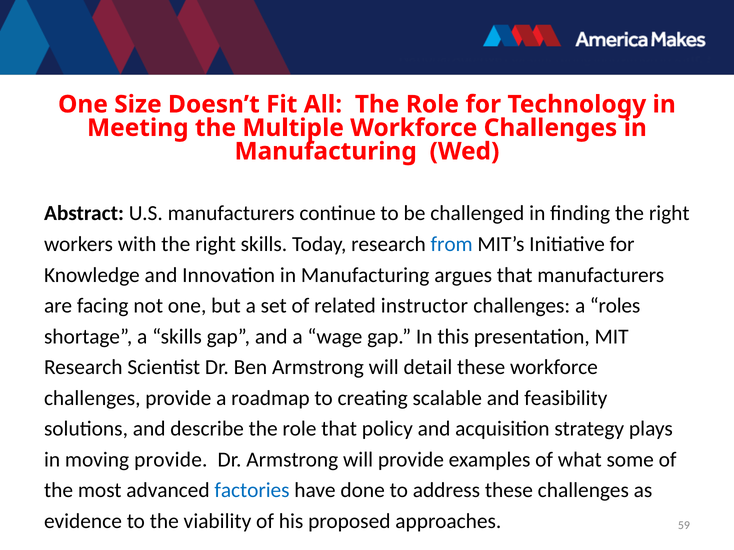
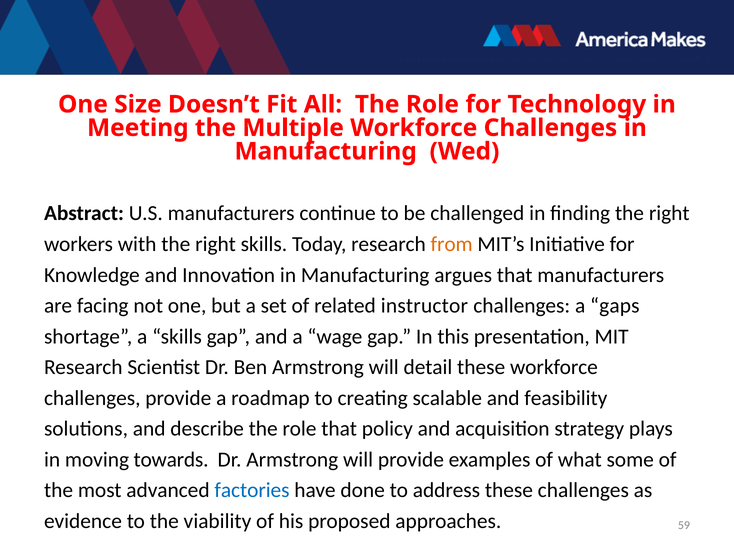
from colour: blue -> orange (452, 244)
roles: roles -> gaps (615, 306)
moving provide: provide -> towards (171, 460)
